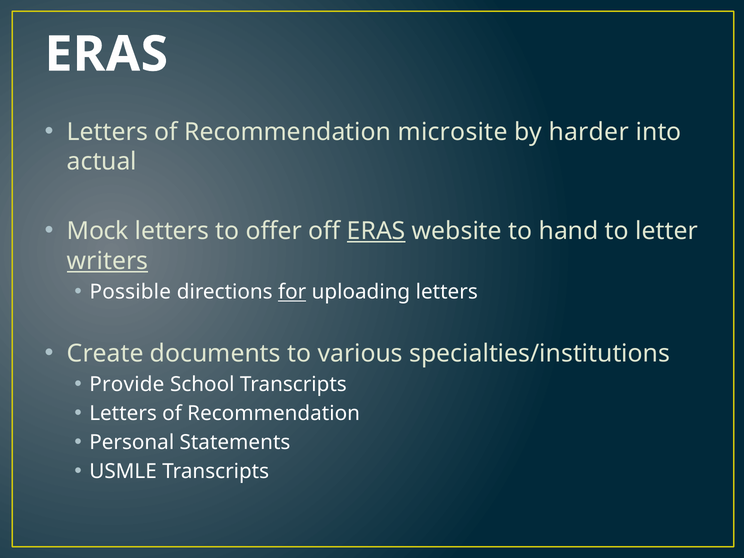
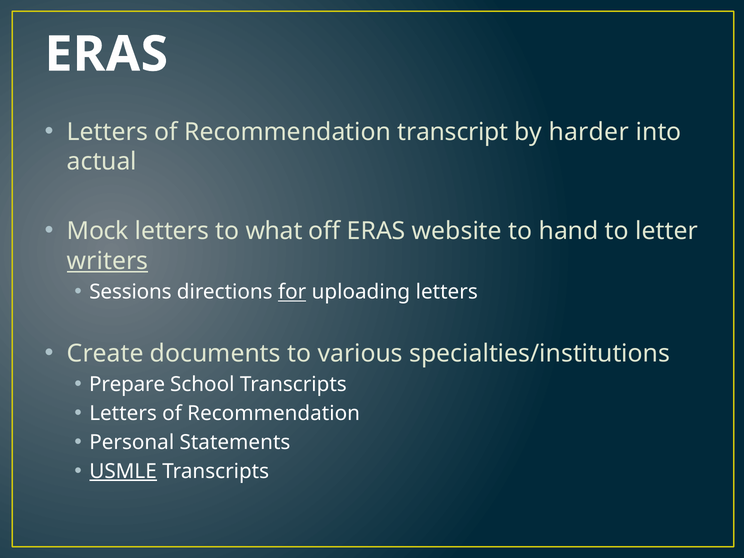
microsite: microsite -> transcript (453, 132)
offer: offer -> what (274, 231)
ERAS underline: present -> none (376, 231)
Possible: Possible -> Sessions (130, 292)
Provide: Provide -> Prepare (127, 385)
USMLE underline: none -> present (123, 471)
